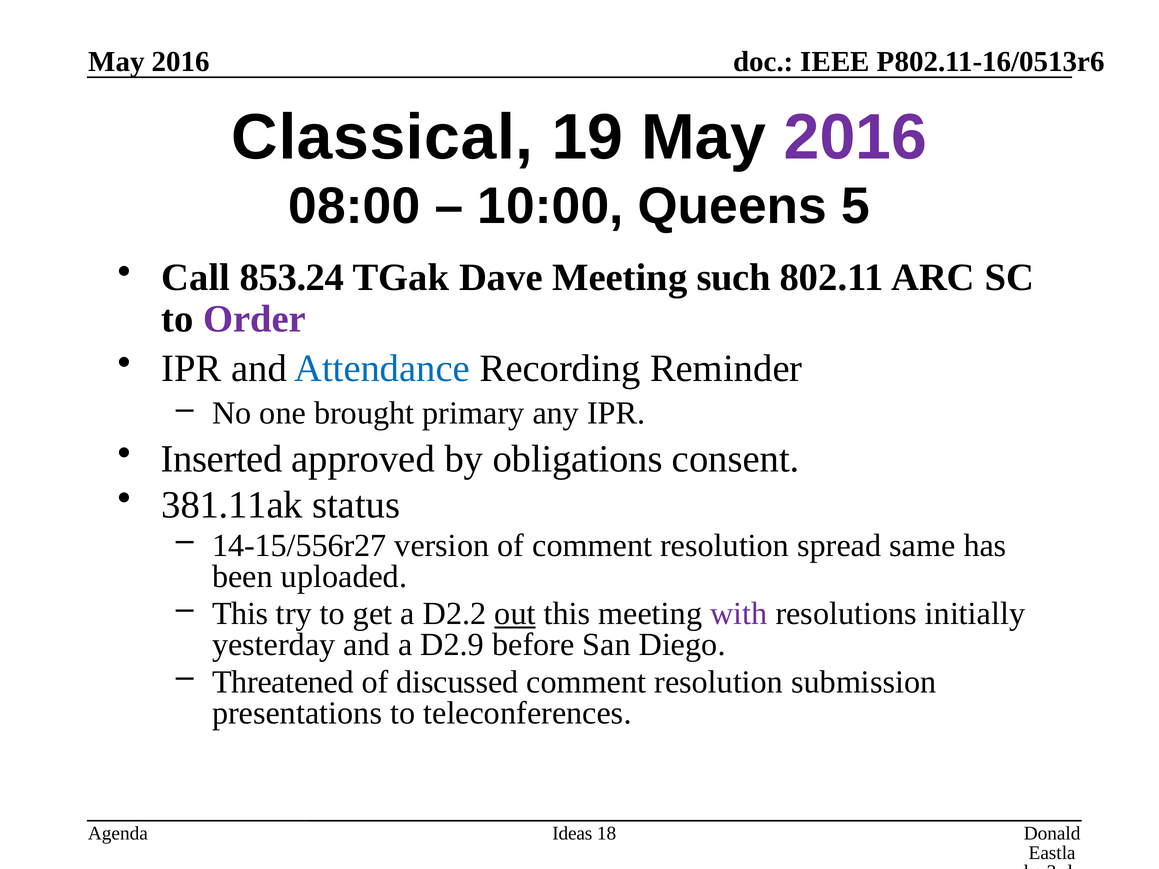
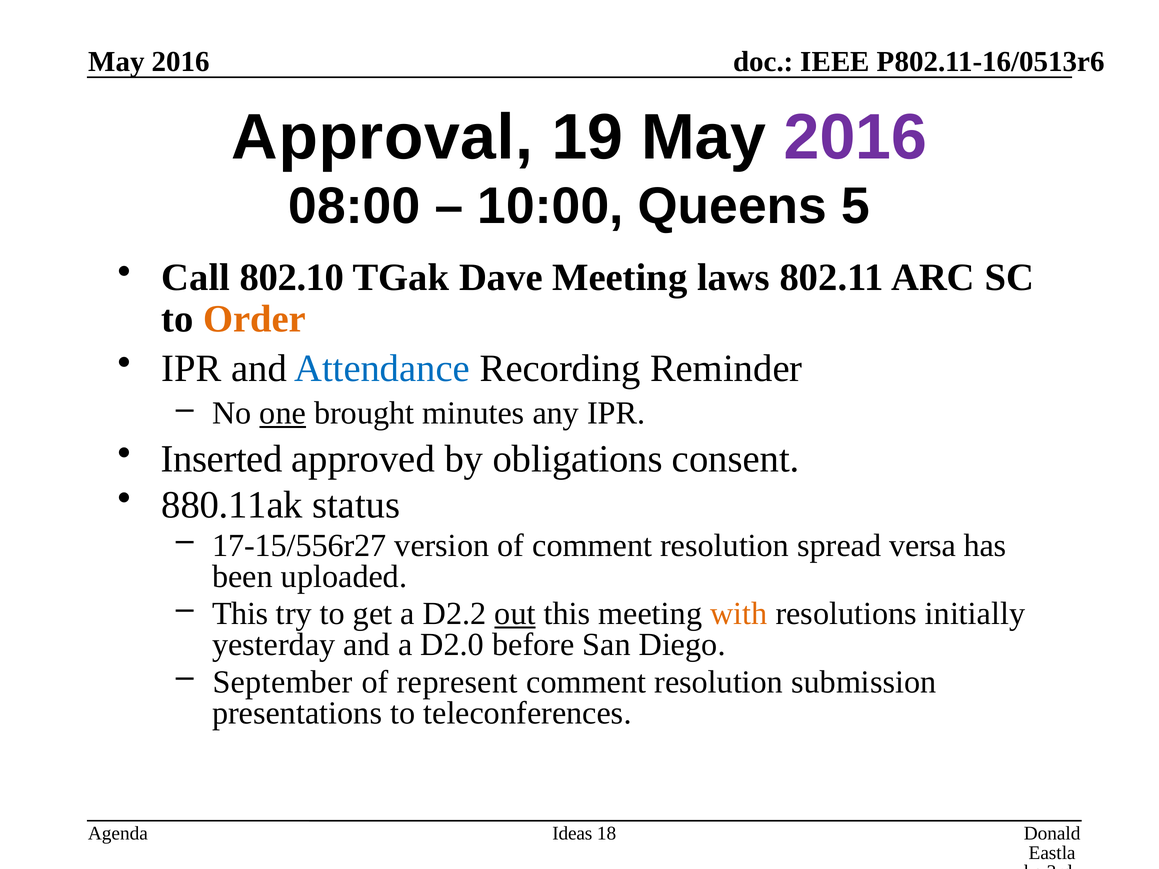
Classical: Classical -> Approval (382, 138)
853.24: 853.24 -> 802.10 (292, 278)
such: such -> laws (733, 278)
Order colour: purple -> orange (255, 319)
one underline: none -> present (283, 413)
primary: primary -> minutes (473, 413)
381.11ak: 381.11ak -> 880.11ak (232, 505)
14-15/556r27: 14-15/556r27 -> 17-15/556r27 (299, 546)
same: same -> versa (923, 546)
with colour: purple -> orange (739, 614)
D2.9: D2.9 -> D2.0 (452, 645)
Threatened: Threatened -> September (283, 682)
discussed: discussed -> represent (457, 682)
